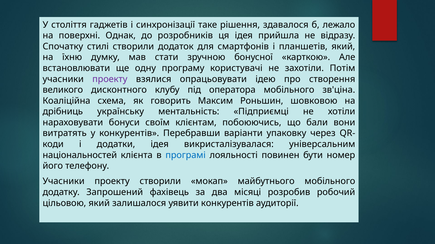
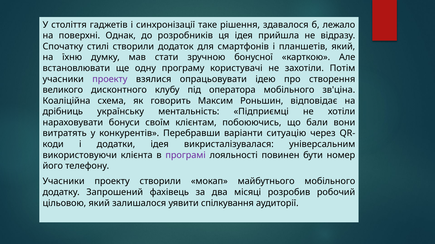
шовковою: шовковою -> відповідає (314, 101)
упаковку: упаковку -> ситуацію (286, 134)
національностей: національностей -> використовуючи (80, 156)
програмі colour: blue -> purple (186, 156)
уявити конкурентів: конкурентів -> спілкування (227, 204)
